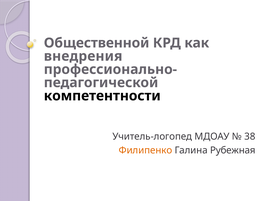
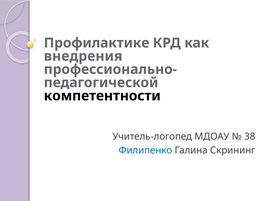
Общественной: Общественной -> Профилактике (97, 43)
Филипенко colour: orange -> blue (145, 150)
Рубежная: Рубежная -> Скрининг (233, 150)
